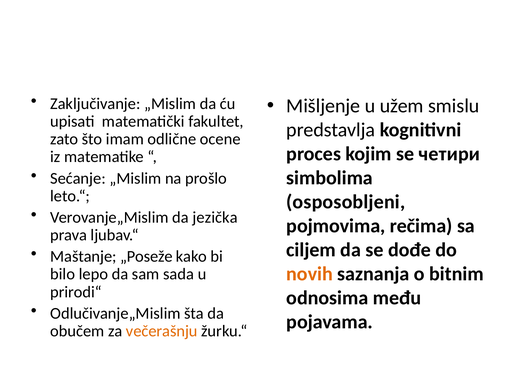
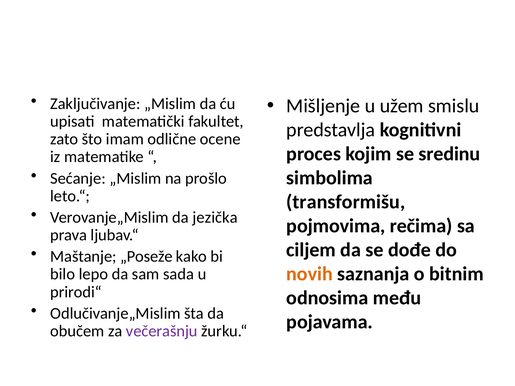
четири: четири -> sredinu (450, 154)
osposobljeni: osposobljeni -> transformišu (346, 202)
večerašnju colour: orange -> purple (162, 331)
